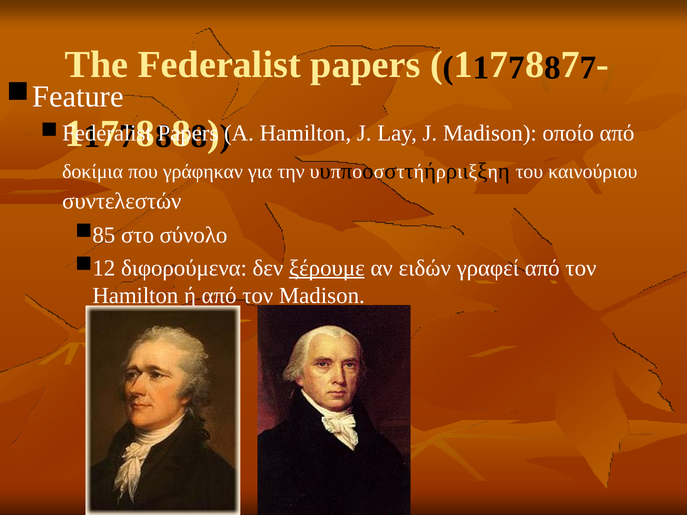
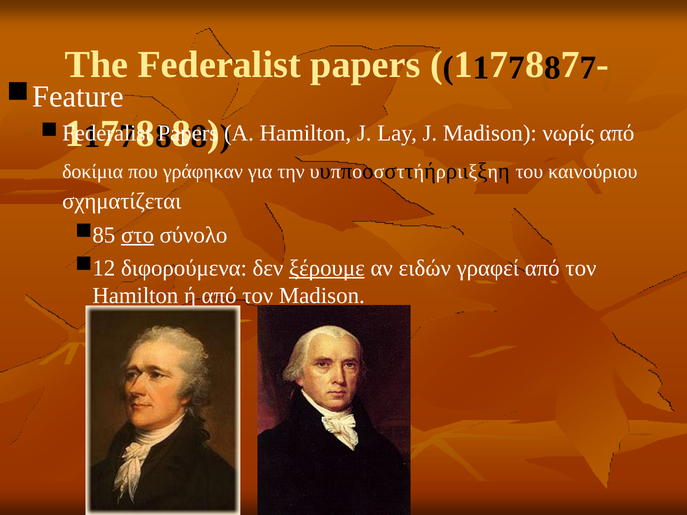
οποίο: οποίο -> νωρίς (568, 133)
συντελεστών: συντελεστών -> σχηματίζεται (122, 201)
στο underline: none -> present (138, 235)
